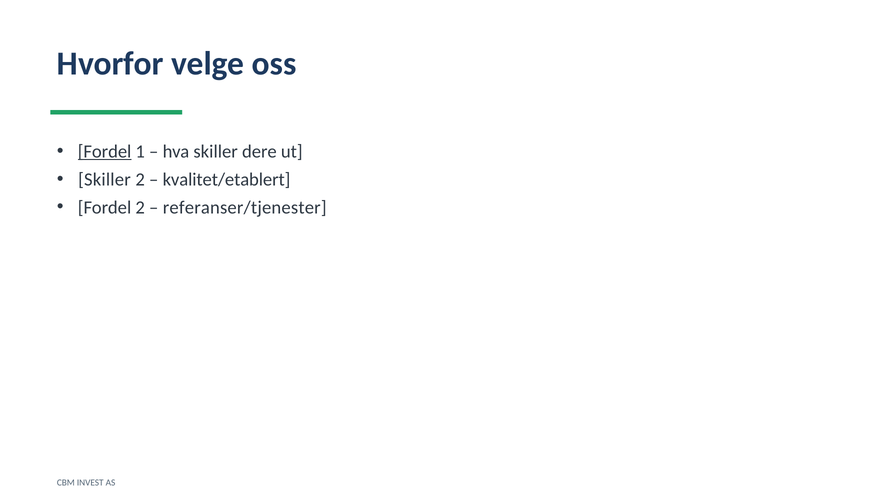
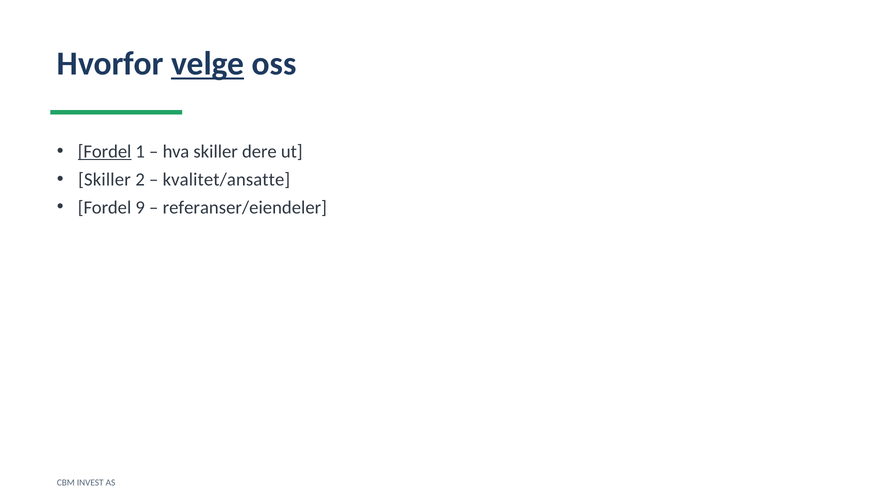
velge underline: none -> present (208, 64)
kvalitet/etablert: kvalitet/etablert -> kvalitet/ansatte (226, 179)
Fordel 2: 2 -> 9 (140, 207)
referanser/tjenester: referanser/tjenester -> referanser/eiendeler (245, 207)
